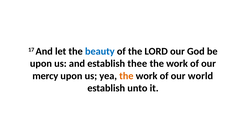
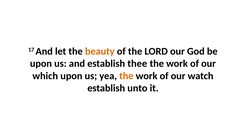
beauty colour: blue -> orange (100, 51)
mercy: mercy -> which (45, 76)
world: world -> watch (201, 76)
